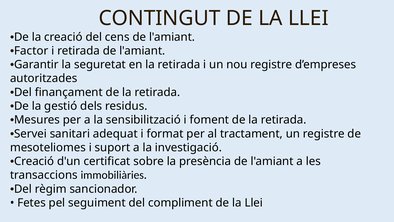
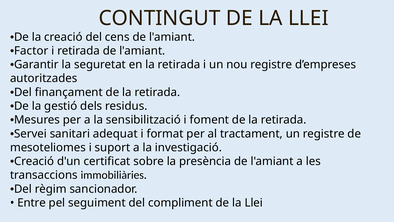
Fetes: Fetes -> Entre (32, 202)
